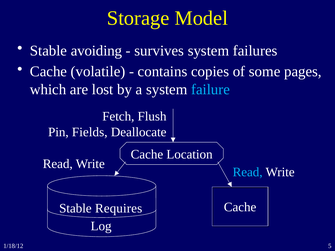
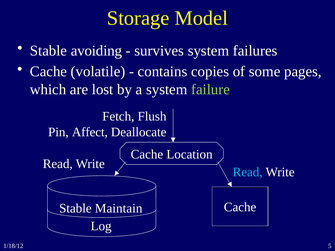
failure colour: light blue -> light green (211, 89)
Fields: Fields -> Affect (90, 132)
Requires: Requires -> Maintain (119, 209)
